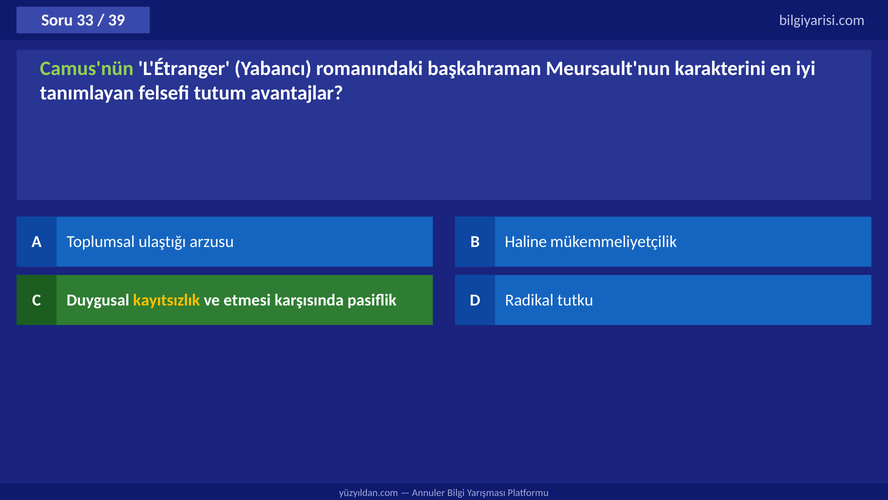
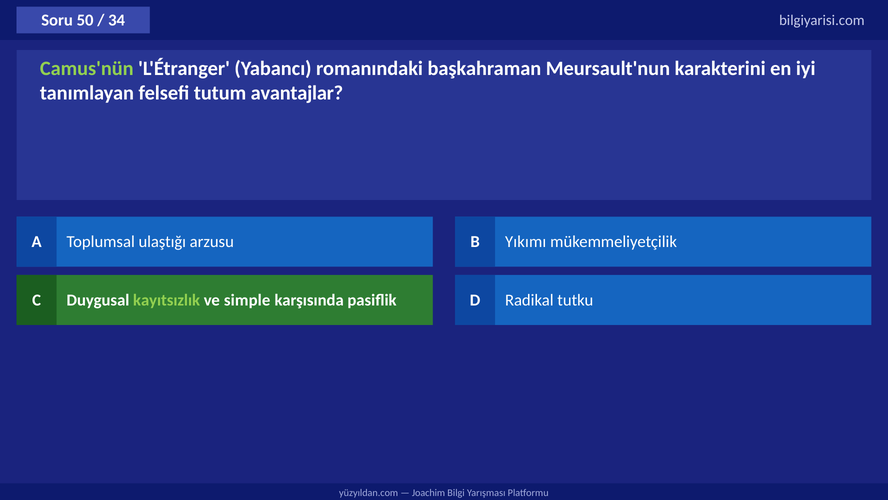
33: 33 -> 50 (85, 20)
39: 39 -> 34 (117, 20)
Haline: Haline -> Yıkımı (526, 242)
kayıtsızlık colour: yellow -> light green (167, 300)
etmesi: etmesi -> simple (247, 300)
Annuler: Annuler -> Joachim (428, 493)
